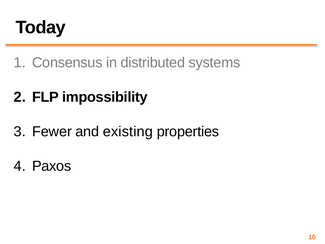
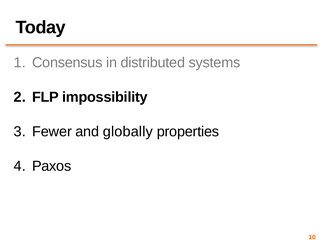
existing: existing -> globally (128, 131)
